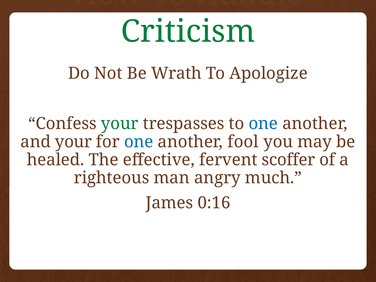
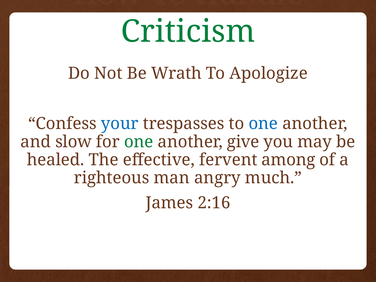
your colour: green -> blue (120, 124)
and your: your -> slow (73, 142)
one colour: blue -> green (139, 142)
fool: fool -> give (243, 142)
scoffer: scoffer -> among (288, 160)
0:16: 0:16 -> 2:16 (214, 203)
